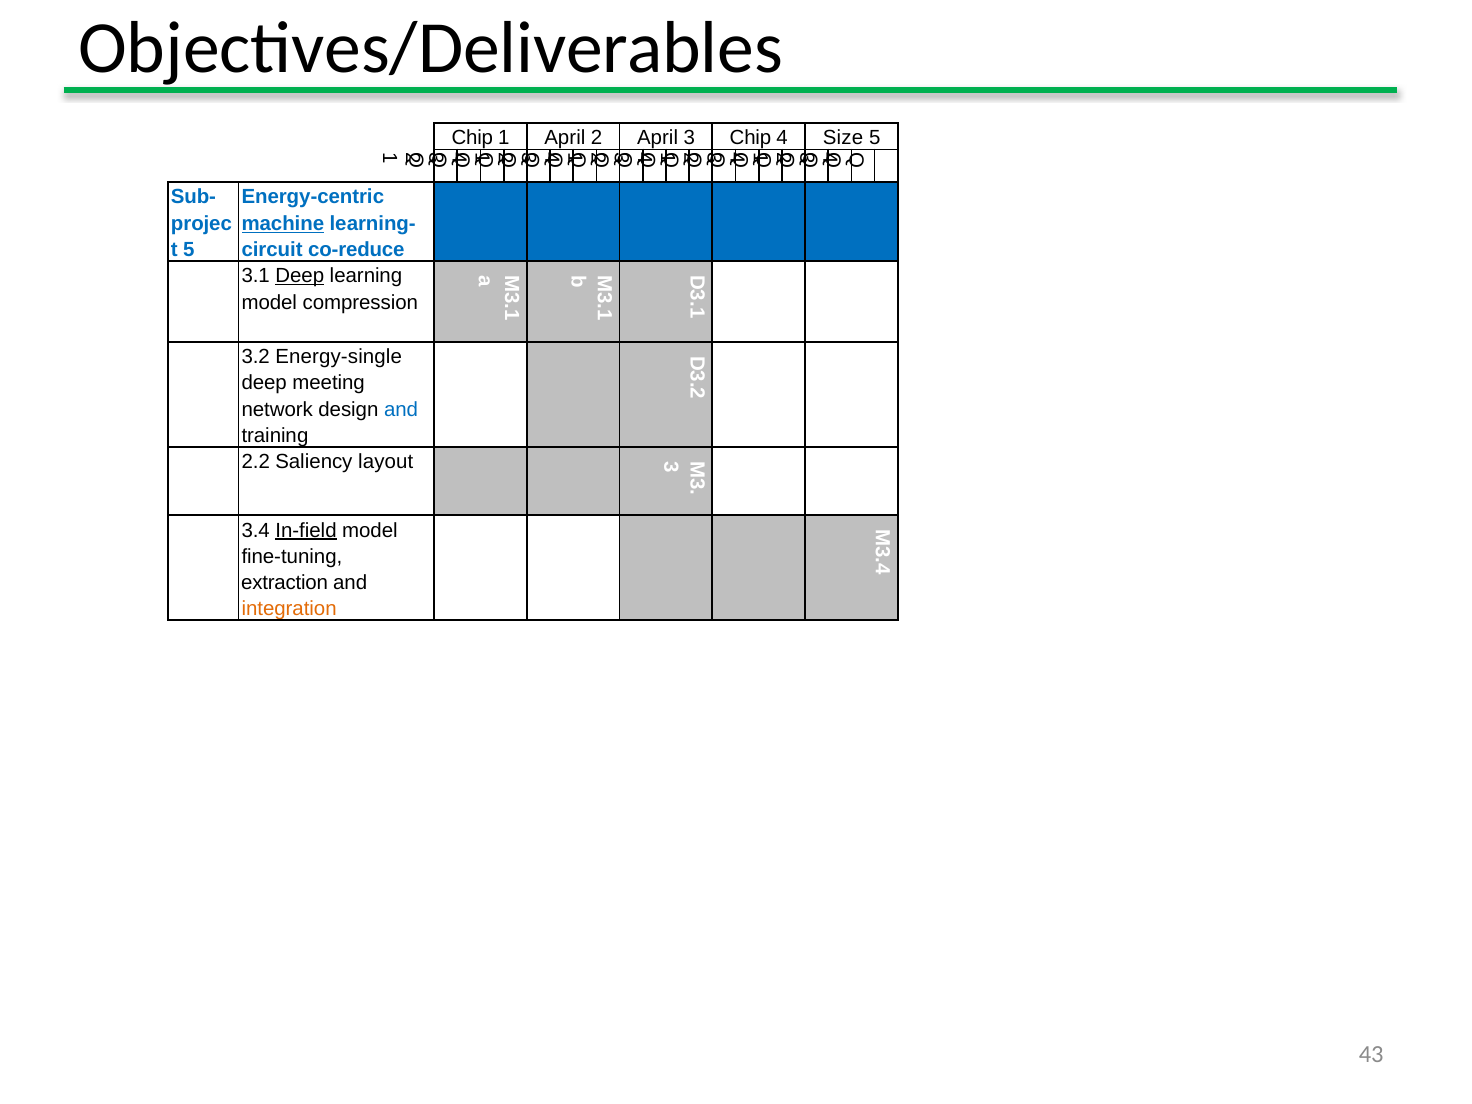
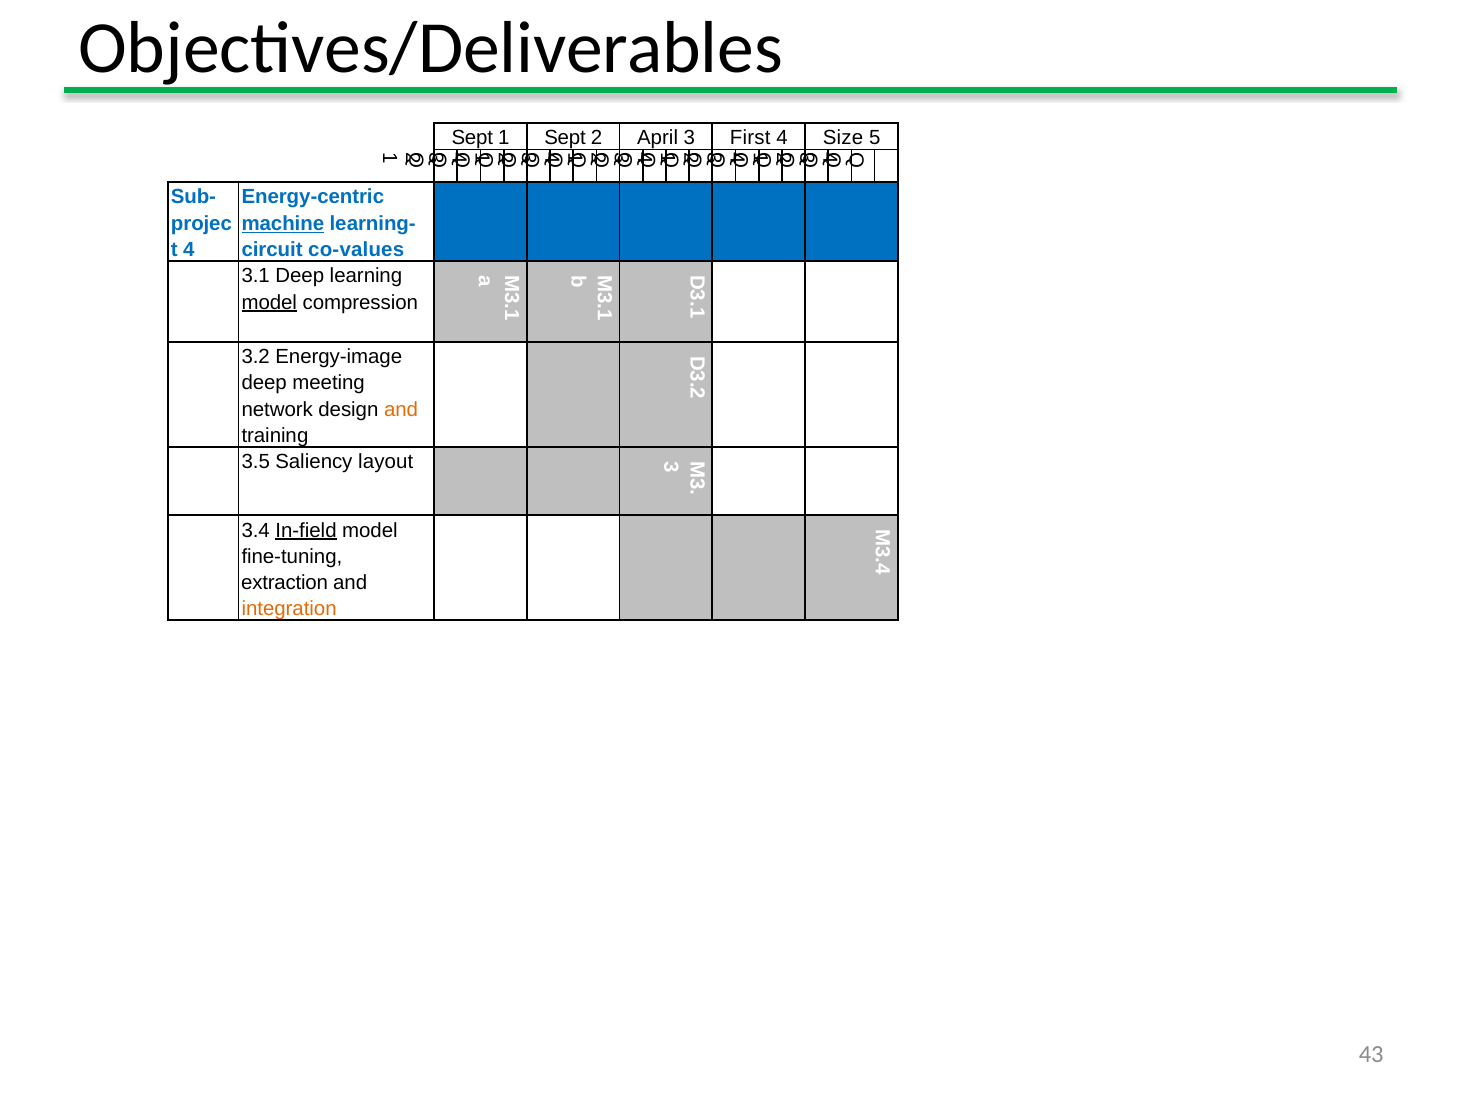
Chip: Chip -> Sept (472, 138)
1 April: April -> Sept (565, 138)
3 Chip: Chip -> First (750, 138)
5: 5 -> 4 (189, 250)
co-reduce: co-reduce -> co-values (356, 250)
Deep underline: present -> none (300, 276)
model underline: none -> present (269, 302)
Energy-single: Energy-single -> Energy-image (339, 357)
and colour: blue -> orange (401, 409)
2.2: 2.2 -> 3.5 (256, 462)
